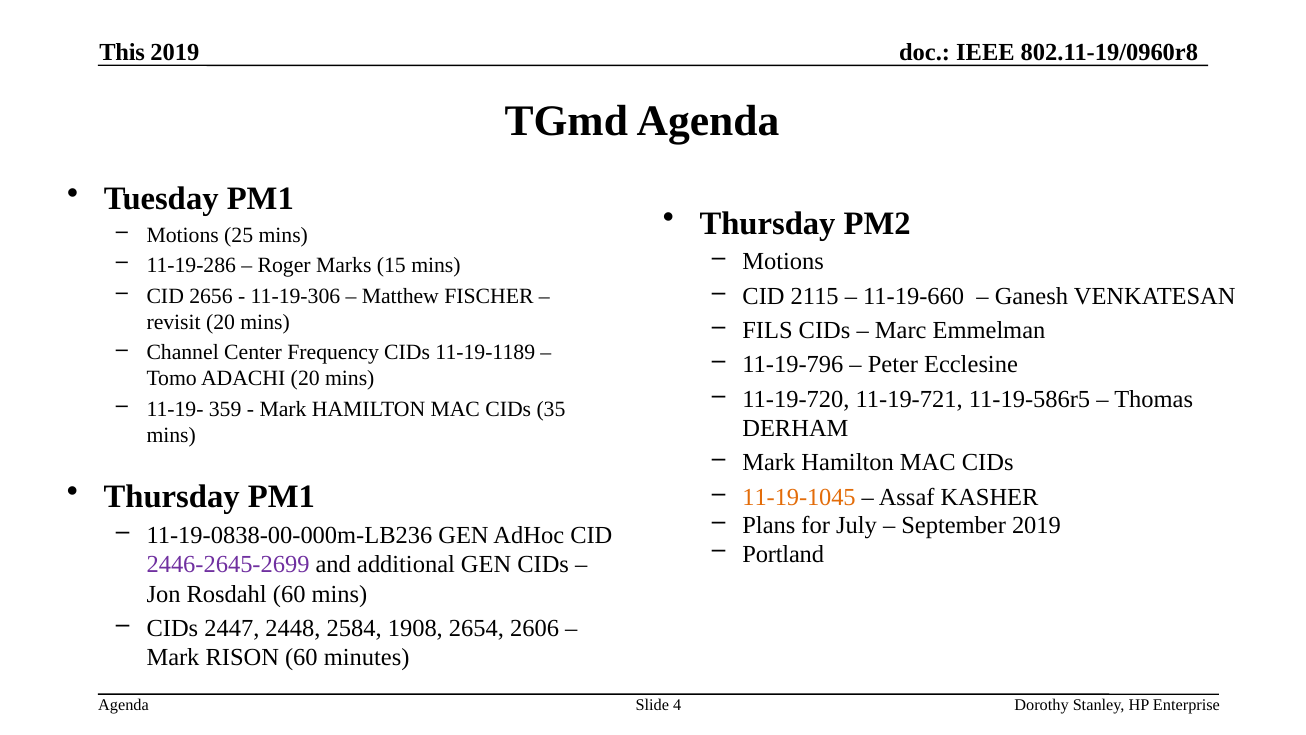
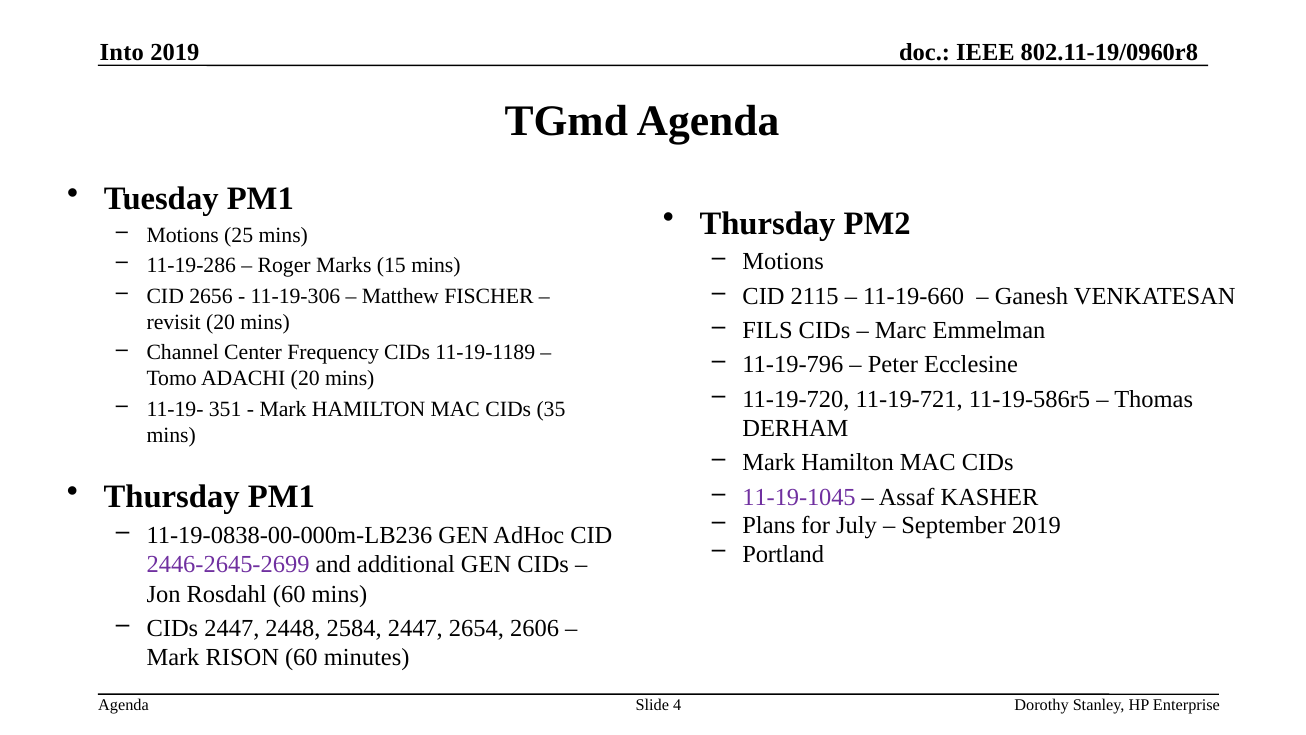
This: This -> Into (122, 52)
359: 359 -> 351 (225, 409)
11-19-1045 colour: orange -> purple (799, 497)
2584 1908: 1908 -> 2447 (415, 628)
